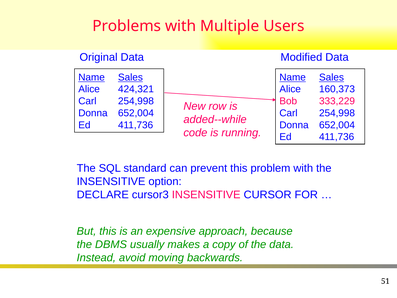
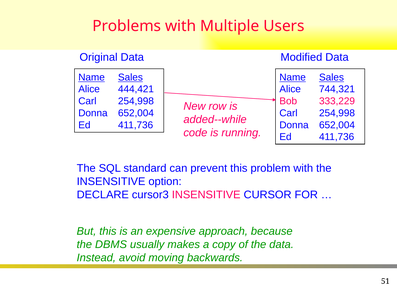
424,321: 424,321 -> 444,421 (136, 89)
160,373: 160,373 -> 744,321 (337, 89)
